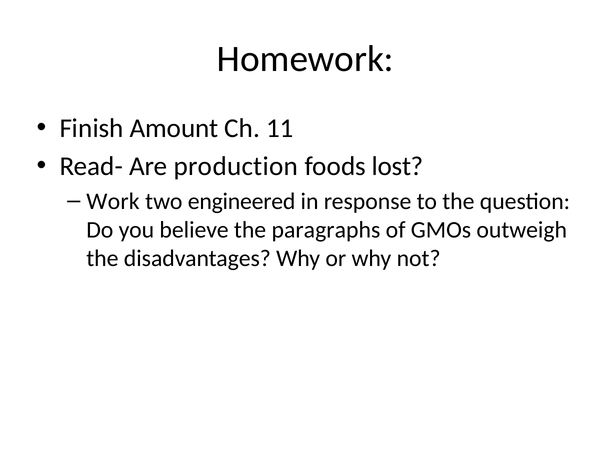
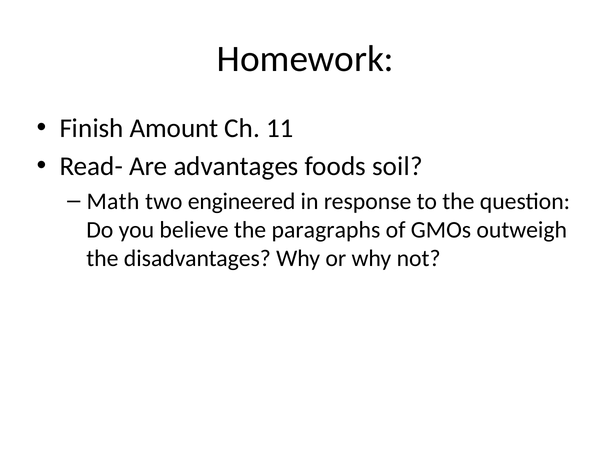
production: production -> advantages (236, 166)
lost: lost -> soil (397, 166)
Work: Work -> Math (113, 201)
